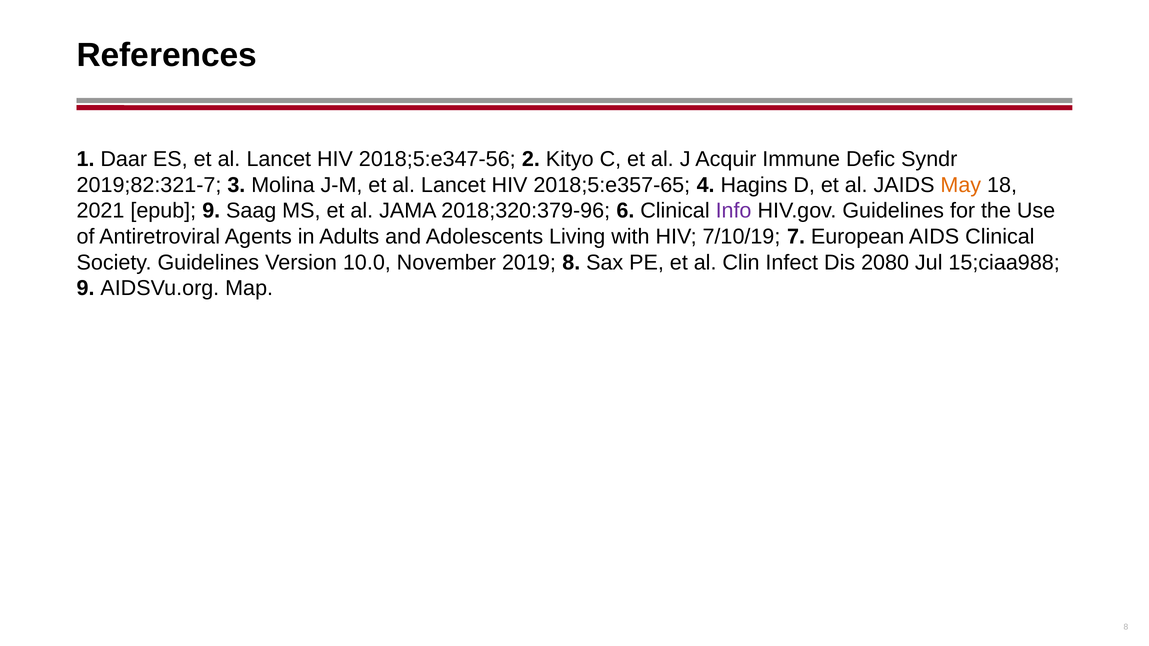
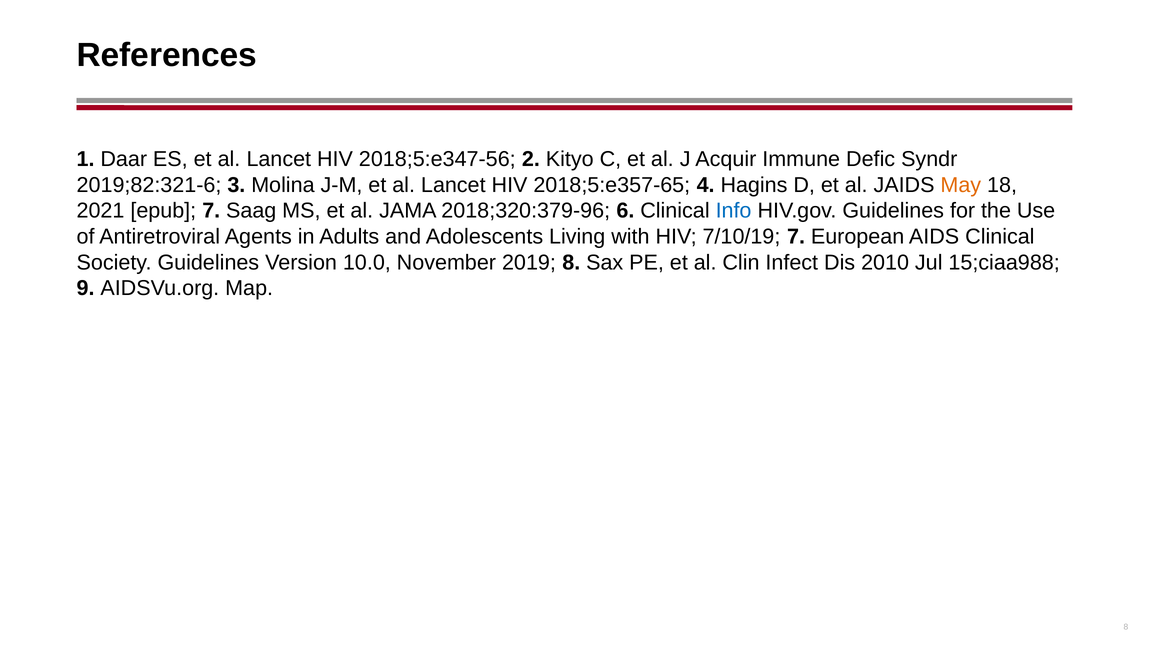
2019;82:321-7: 2019;82:321-7 -> 2019;82:321-6 (149, 185)
epub 9: 9 -> 7 (211, 211)
Info colour: purple -> blue (734, 211)
2080: 2080 -> 2010 (885, 263)
